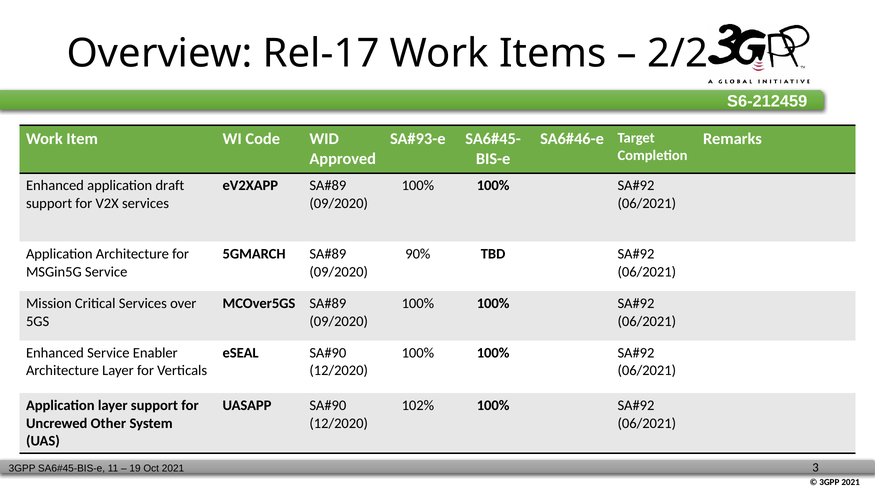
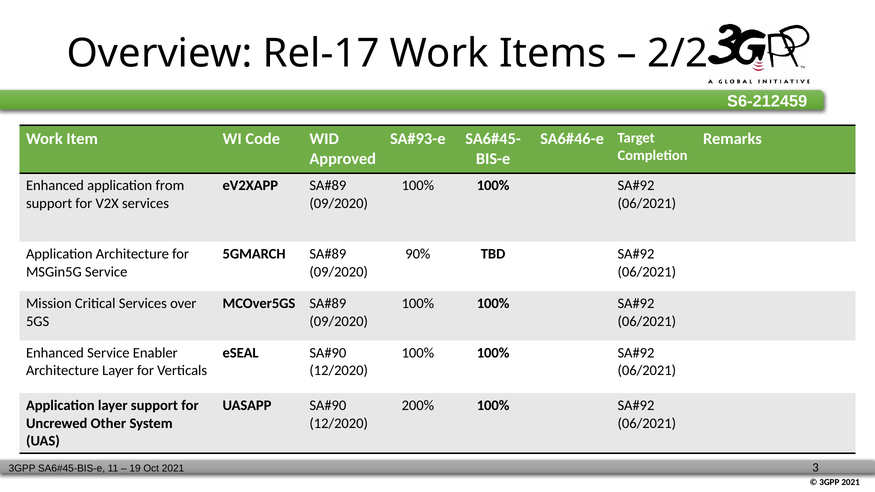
draft: draft -> from (170, 186)
102%: 102% -> 200% (418, 406)
